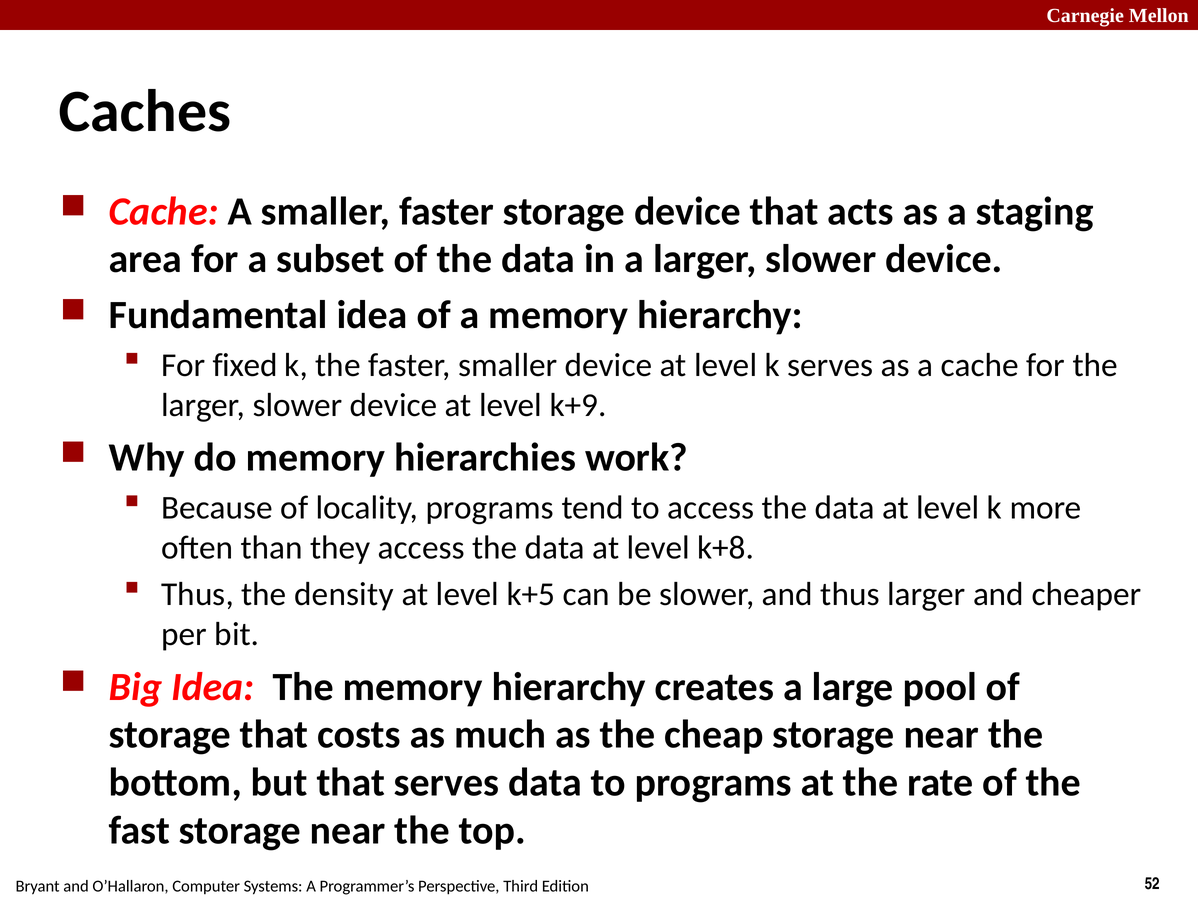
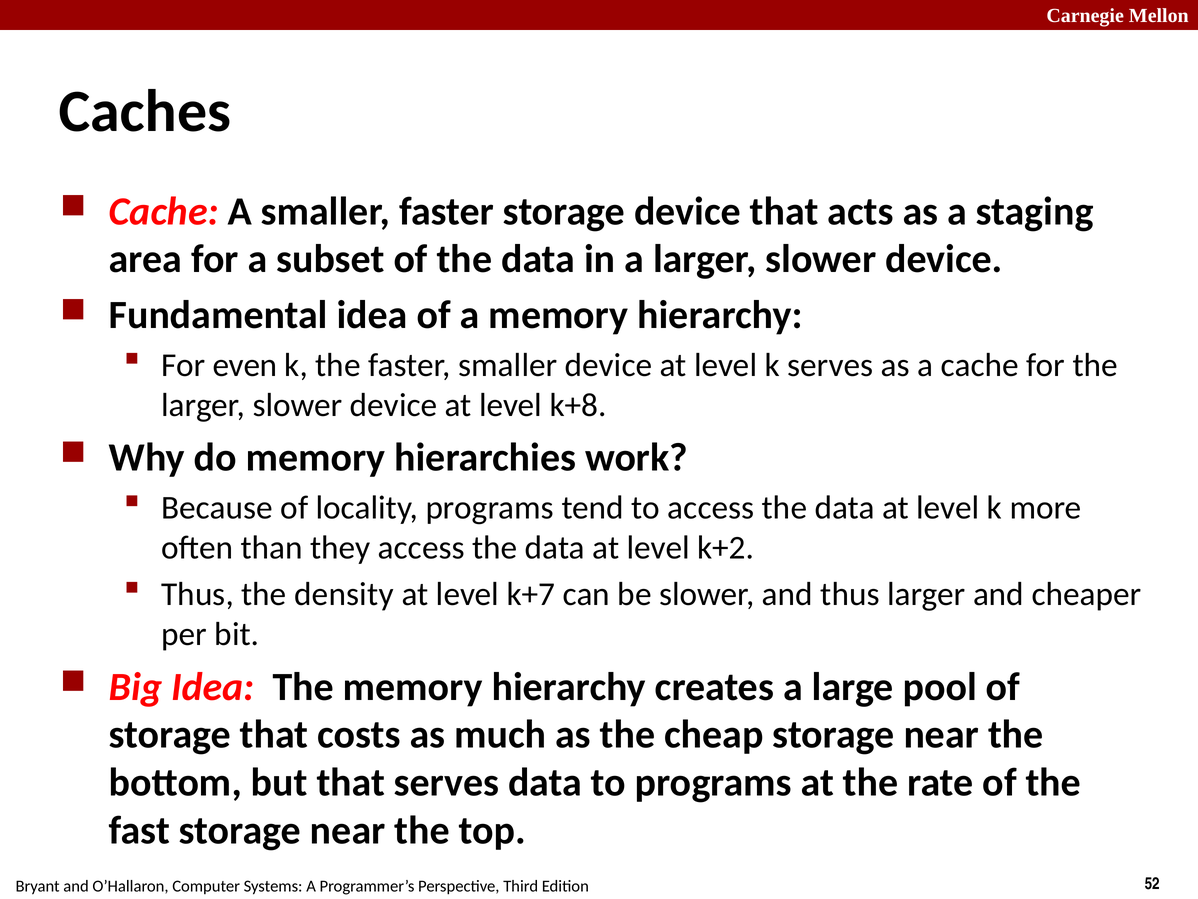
fixed: fixed -> even (245, 365)
k+9: k+9 -> k+8 (578, 405)
k+8: k+8 -> k+2 (726, 548)
k+5: k+5 -> k+7 (531, 594)
